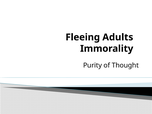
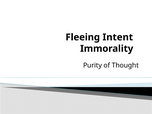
Adults: Adults -> Intent (118, 37)
